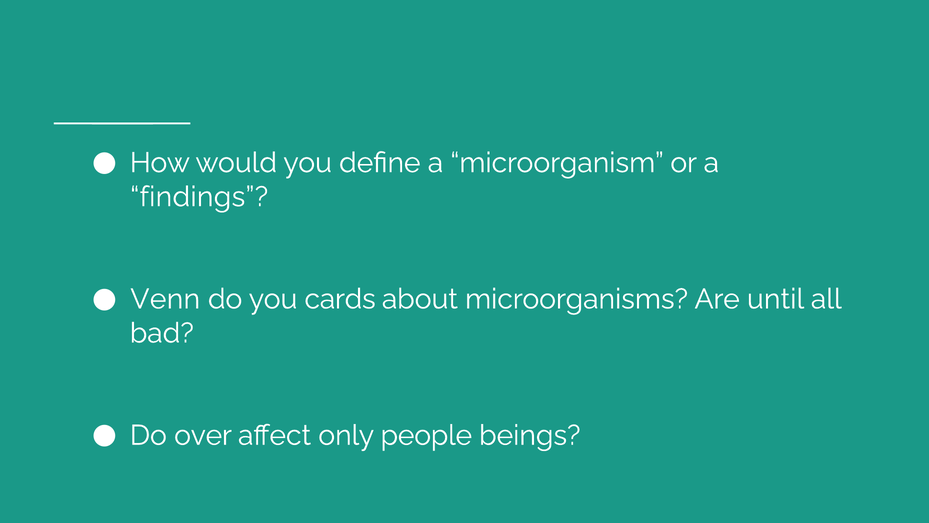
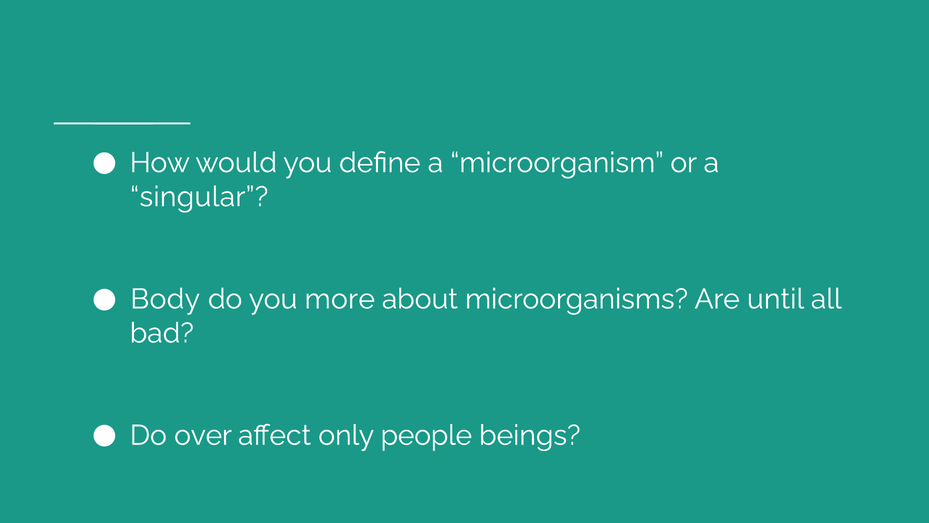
findings: findings -> singular (199, 197)
Venn: Venn -> Body (165, 299)
cards: cards -> more (340, 299)
